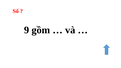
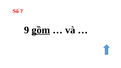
gồm underline: none -> present (41, 30)
